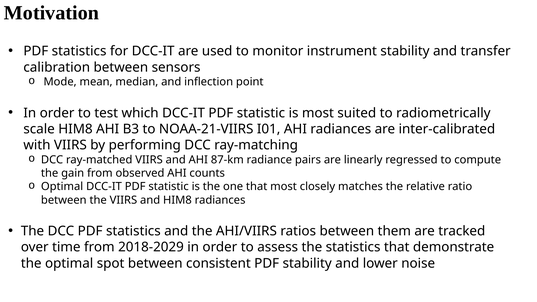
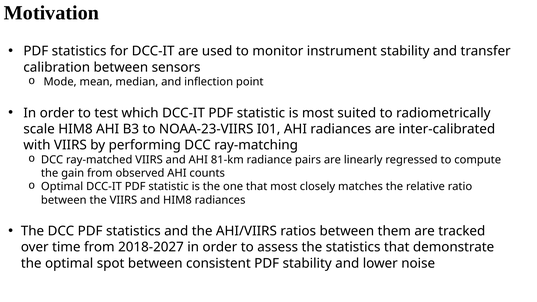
NOAA-21-VIIRS: NOAA-21-VIIRS -> NOAA-23-VIIRS (206, 129)
87-km: 87-km -> 81-km (227, 160)
2018-2029: 2018-2029 -> 2018-2027 (151, 247)
